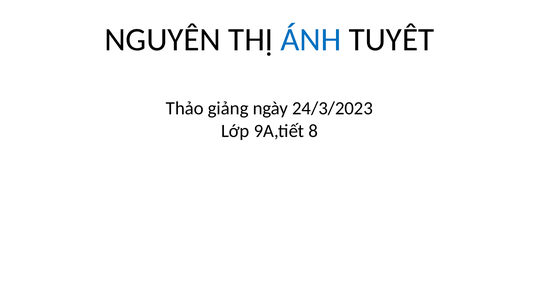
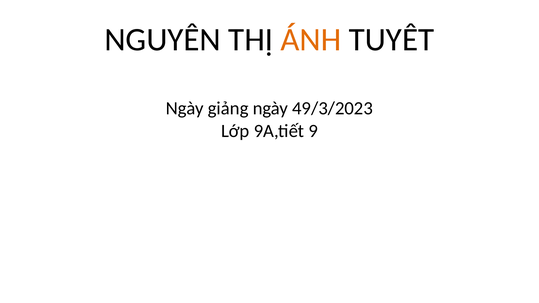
ÁNH colour: blue -> orange (311, 40)
Thảo: Thảo -> Ngày (185, 109)
24/3/2023: 24/3/2023 -> 49/3/2023 (333, 109)
8: 8 -> 9 (313, 131)
